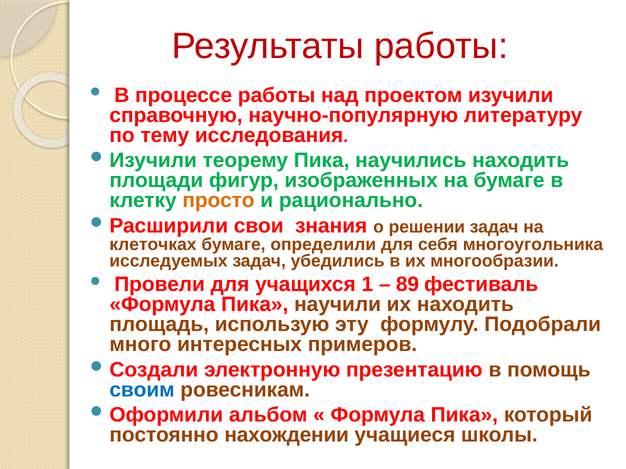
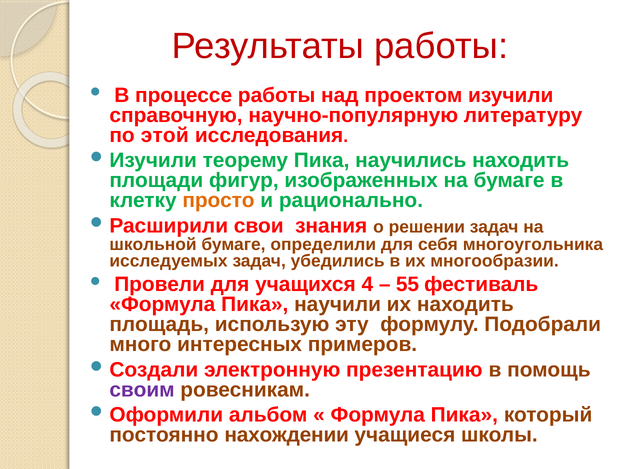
тему: тему -> этой (165, 135)
клеточках: клеточках -> школьной (153, 245)
1: 1 -> 4 (367, 285)
89: 89 -> 55 (407, 285)
своим colour: blue -> purple (142, 390)
